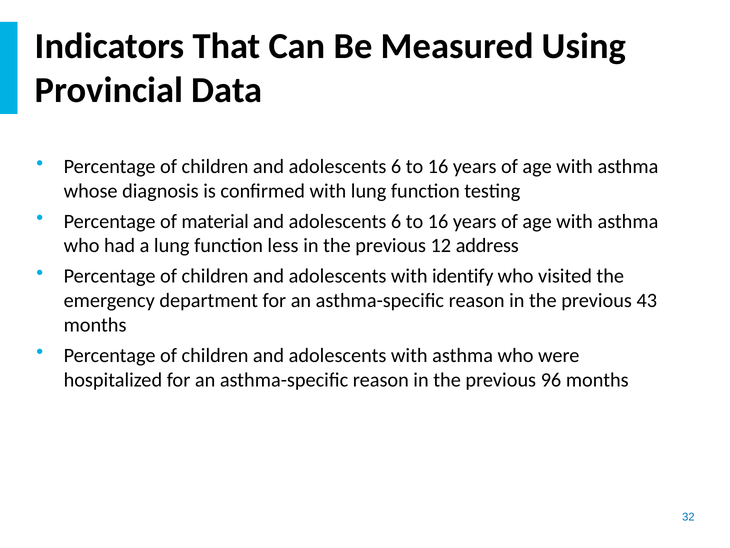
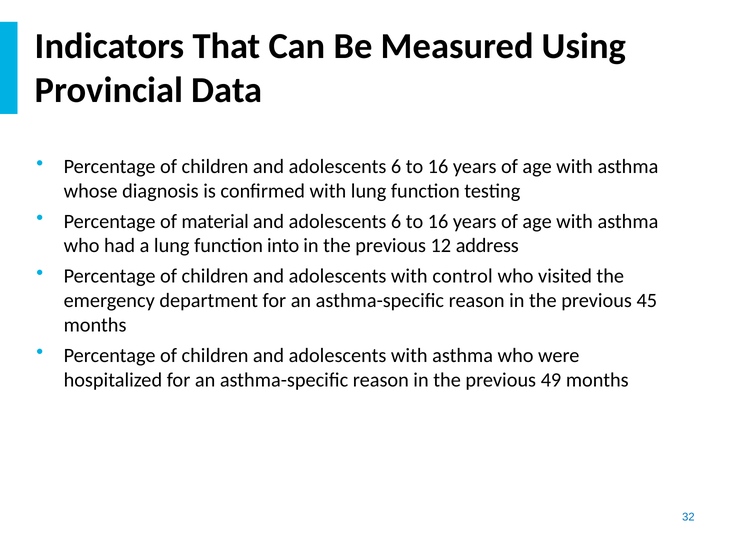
less: less -> into (283, 246)
identify: identify -> control (463, 276)
43: 43 -> 45 (647, 300)
96: 96 -> 49 (551, 379)
